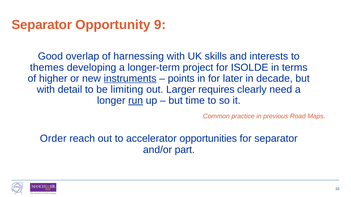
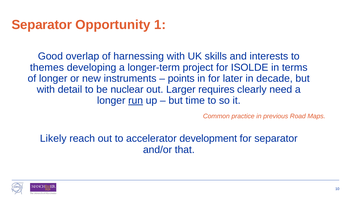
9: 9 -> 1 (160, 25)
of higher: higher -> longer (53, 79)
instruments underline: present -> none (130, 79)
limiting: limiting -> nuclear (127, 90)
Order: Order -> Likely (53, 139)
opportunities: opportunities -> development (208, 139)
part: part -> that (185, 150)
